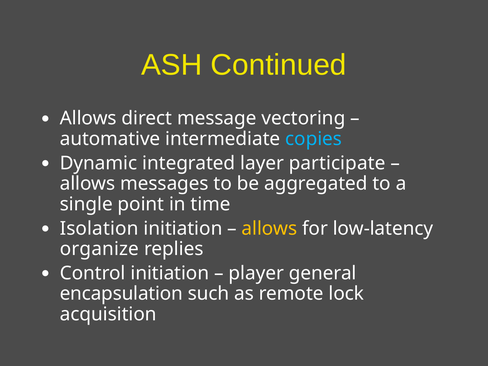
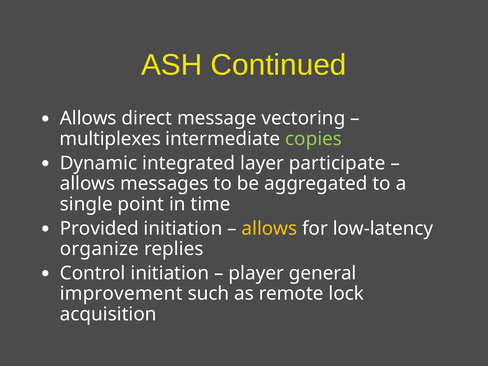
automative: automative -> multiplexes (110, 139)
copies colour: light blue -> light green (314, 139)
Isolation: Isolation -> Provided (99, 228)
encapsulation: encapsulation -> improvement (121, 294)
